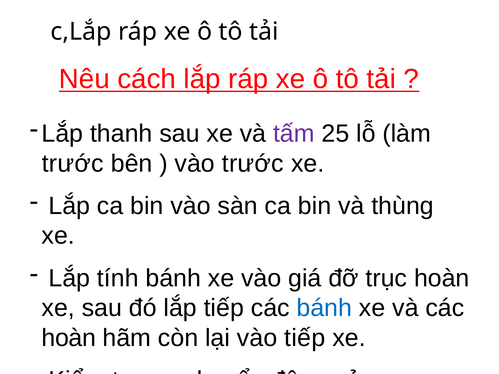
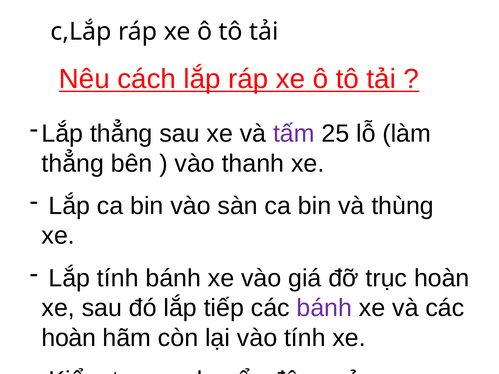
Lắp thanh: thanh -> thẳng (121, 134)
trước: trước -> thẳng (73, 164)
vào trước: trước -> thanh (253, 164)
bánh colour: blue -> purple (324, 308)
vào tiếp: tiếp -> tính (305, 338)
